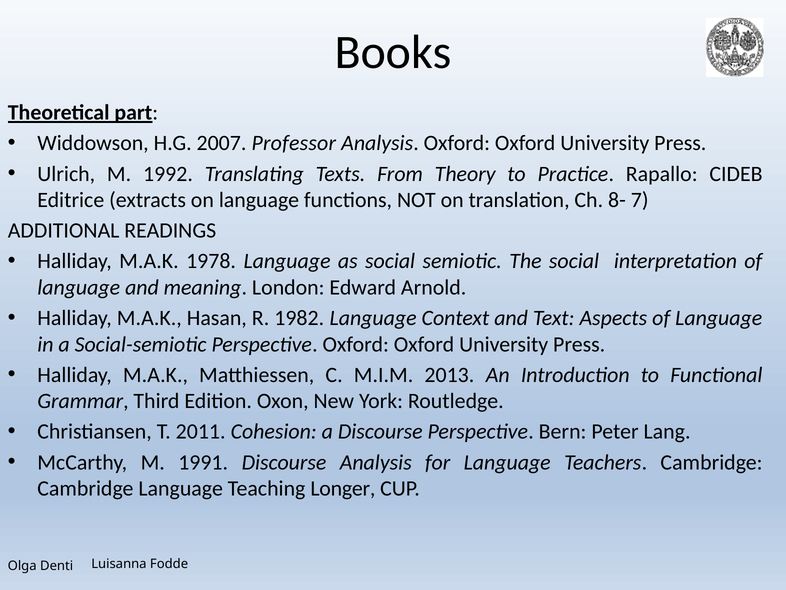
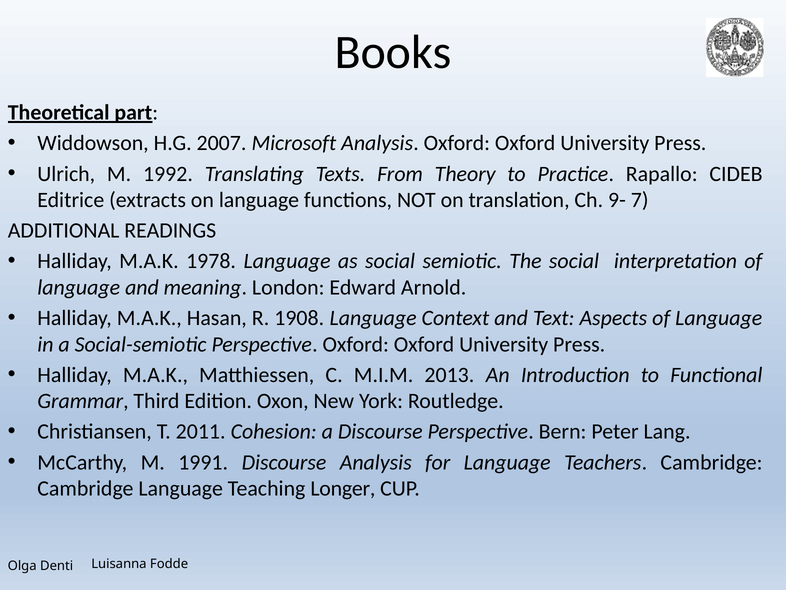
Professor: Professor -> Microsoft (294, 143)
8-: 8- -> 9- (617, 200)
1982: 1982 -> 1908 (299, 318)
